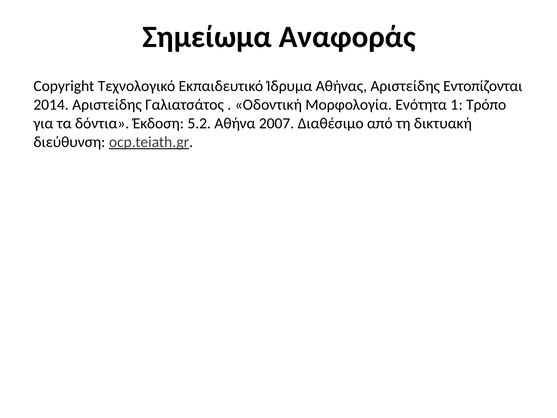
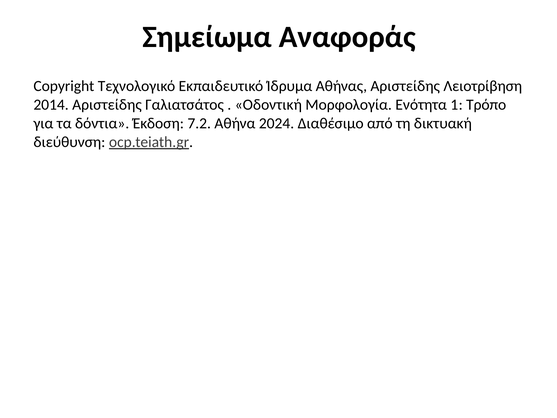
Εντοπίζονται: Εντοπίζονται -> Λειοτρίβηση (483, 86)
5.2: 5.2 -> 7.2 (199, 123)
2007: 2007 -> 2024 (277, 123)
